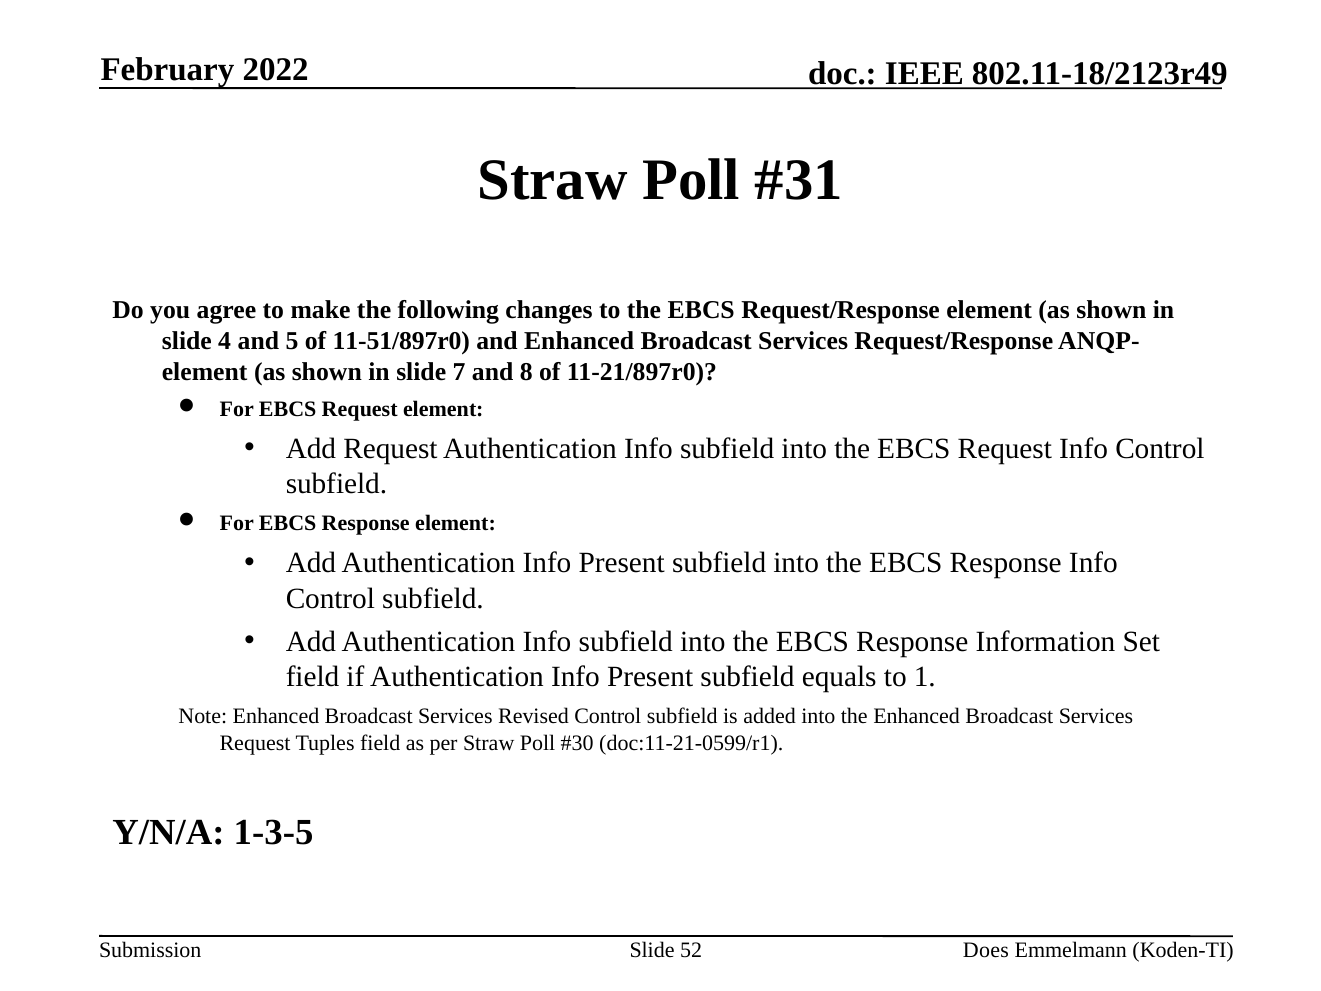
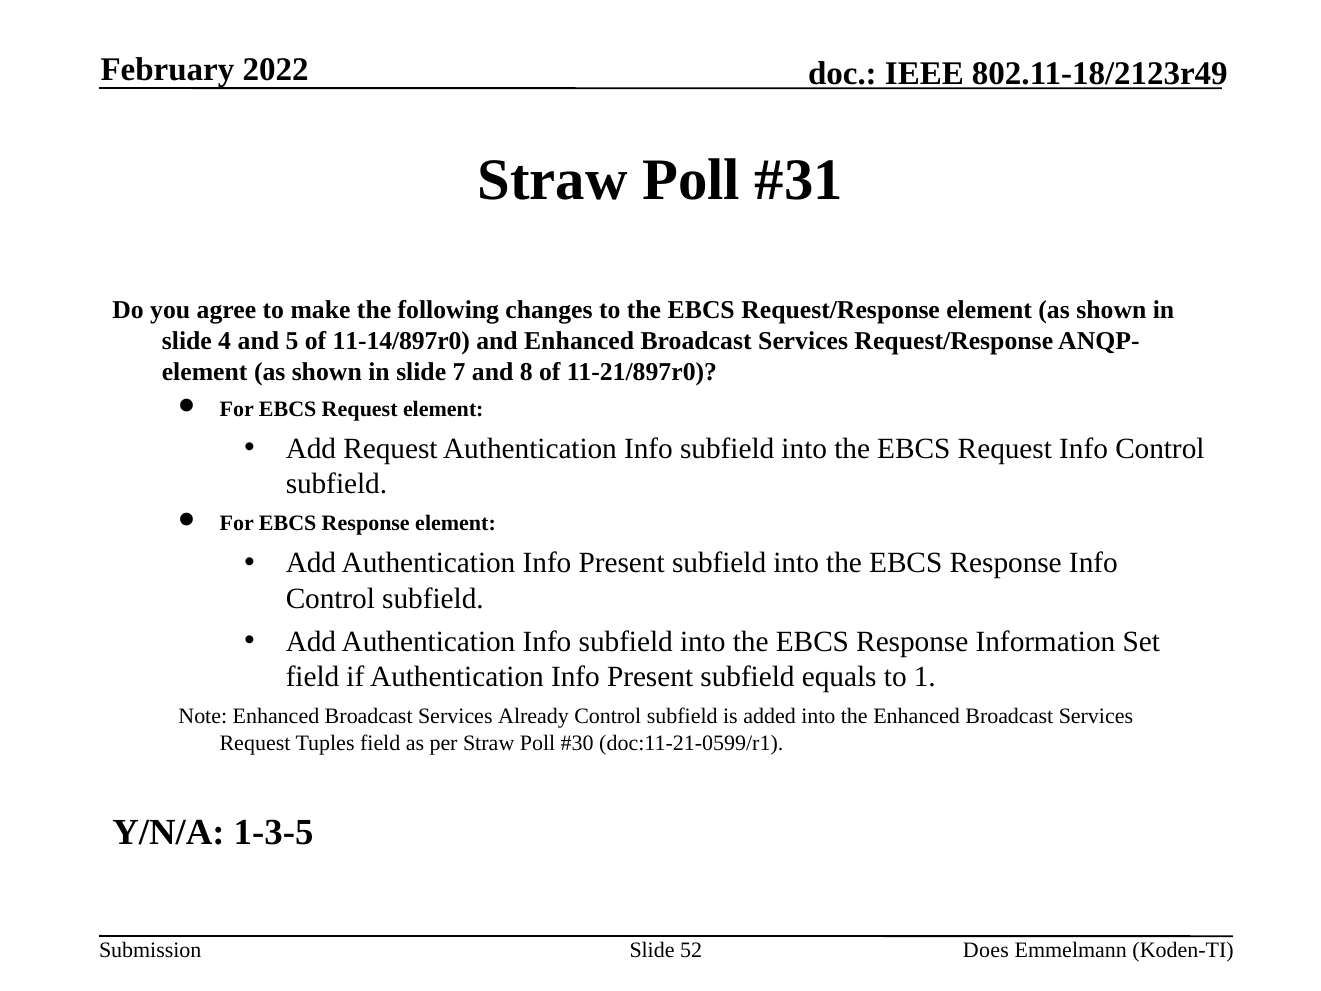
11-51/897r0: 11-51/897r0 -> 11-14/897r0 (401, 341)
Revised: Revised -> Already (533, 716)
